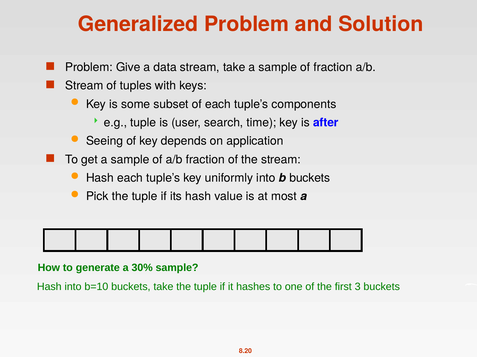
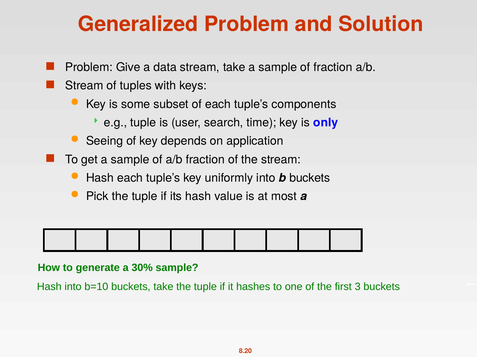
after: after -> only (326, 123)
